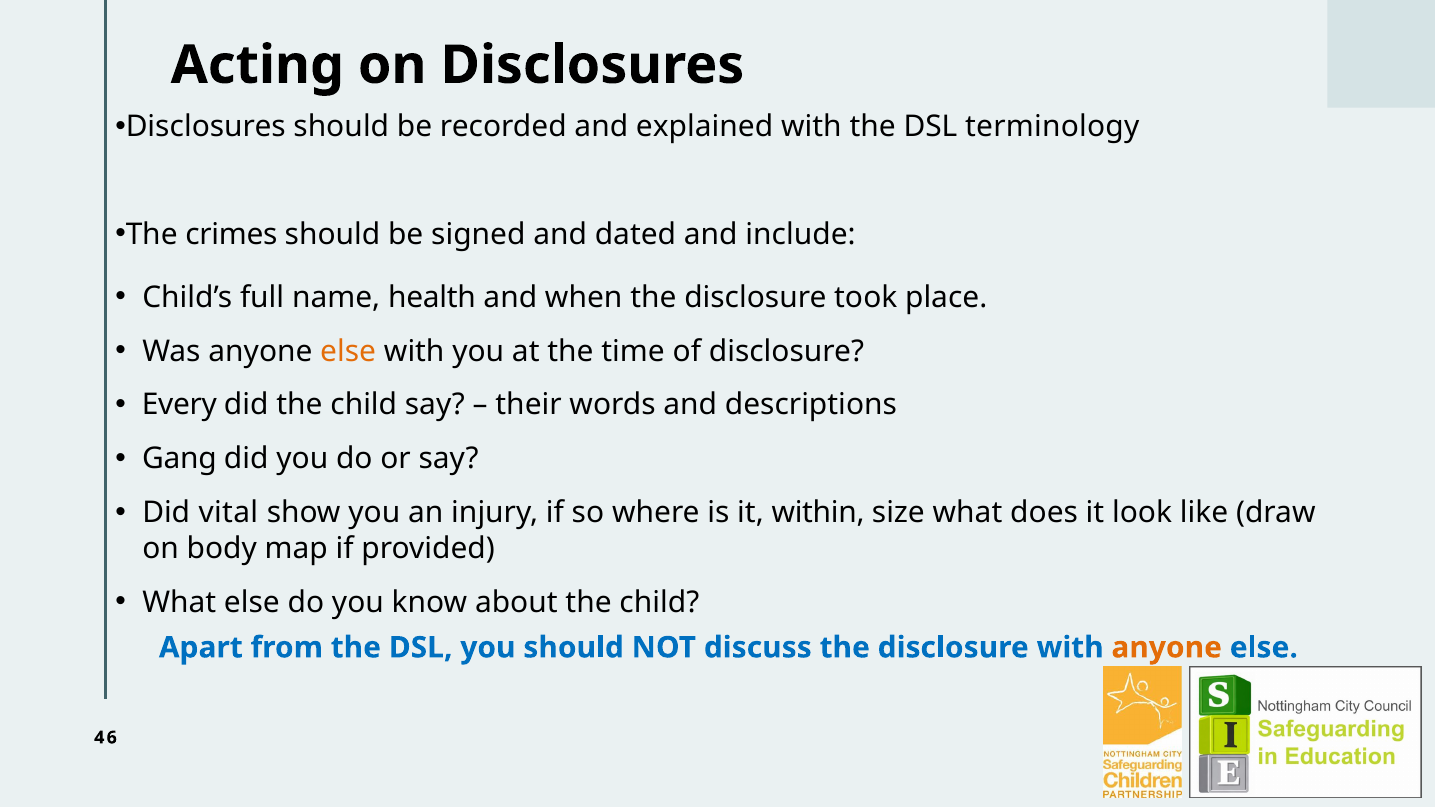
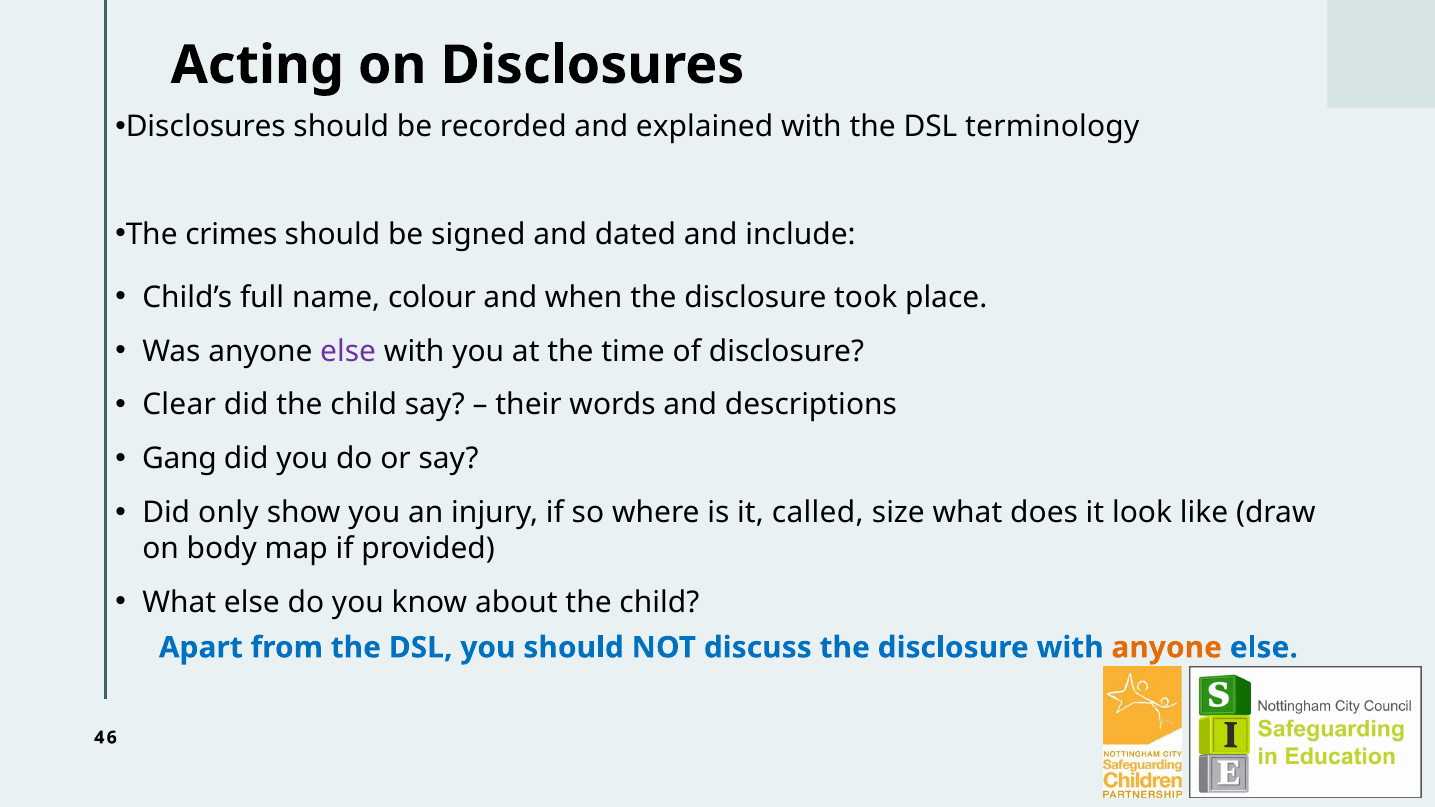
health: health -> colour (432, 297)
else colour: orange -> purple (348, 351)
Every: Every -> Clear (179, 405)
vital: vital -> only (228, 513)
within: within -> called (818, 513)
